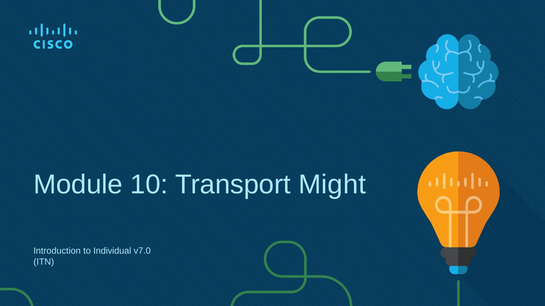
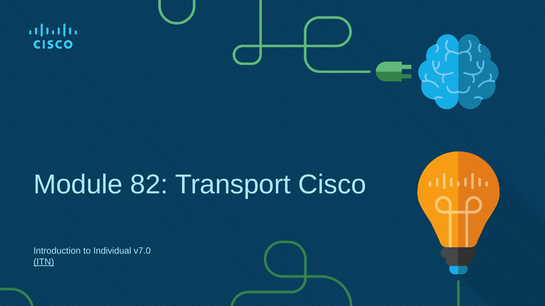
10: 10 -> 82 (149, 185)
Might: Might -> Cisco (332, 185)
ITN underline: none -> present (44, 262)
